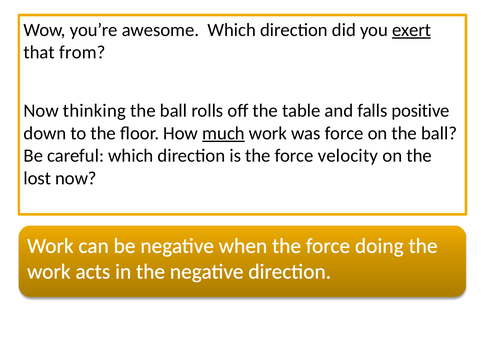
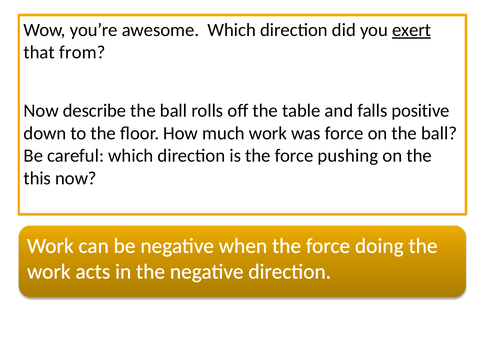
thinking: thinking -> describe (95, 111)
much underline: present -> none (224, 133)
velocity: velocity -> pushing (348, 156)
lost: lost -> this (37, 178)
